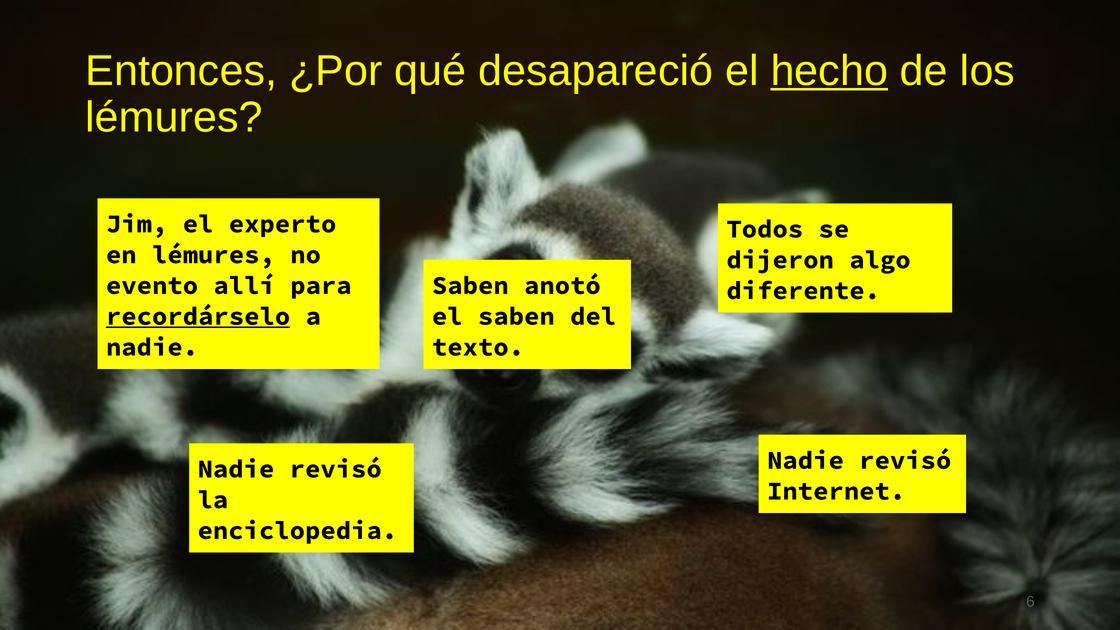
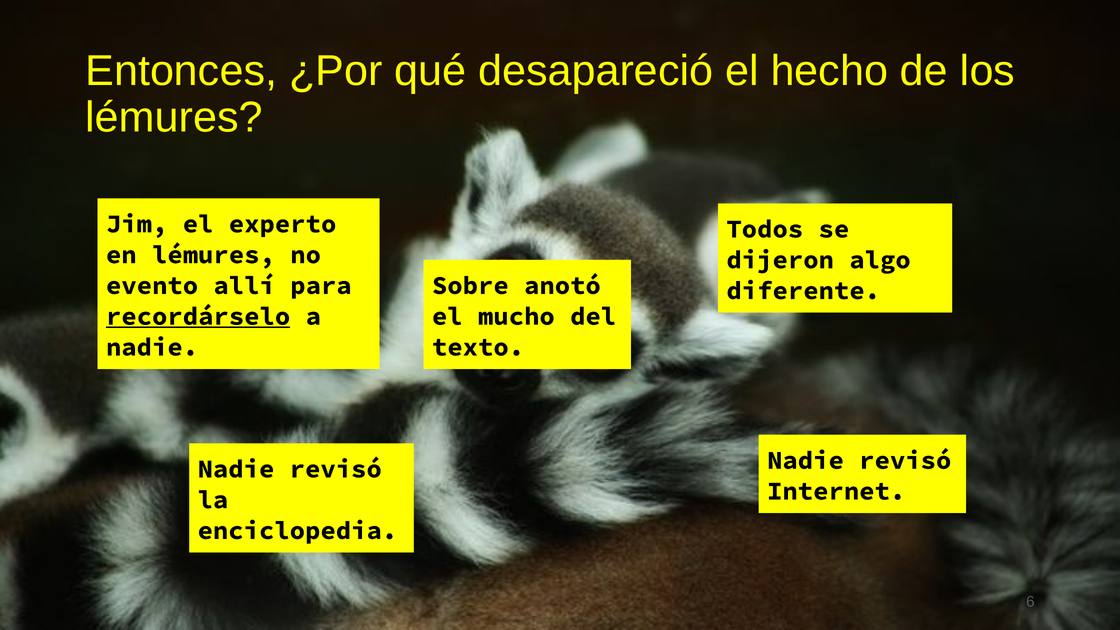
hecho underline: present -> none (829, 71)
Saben: Saben -> Sobre (470, 285)
el saben: saben -> mucho (516, 316)
